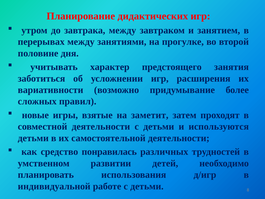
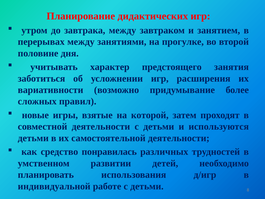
заметит: заметит -> которой (150, 115)
